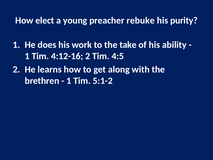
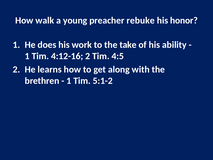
elect: elect -> walk (45, 20)
purity: purity -> honor (184, 20)
